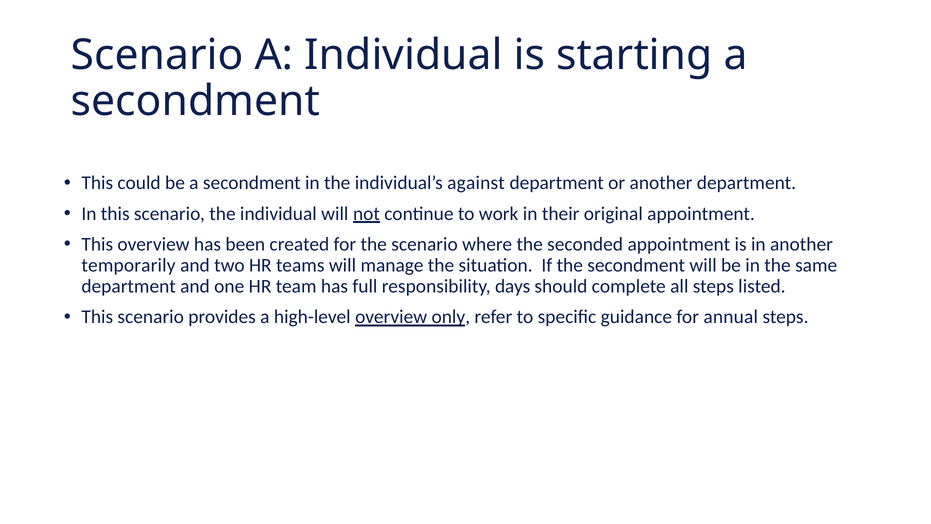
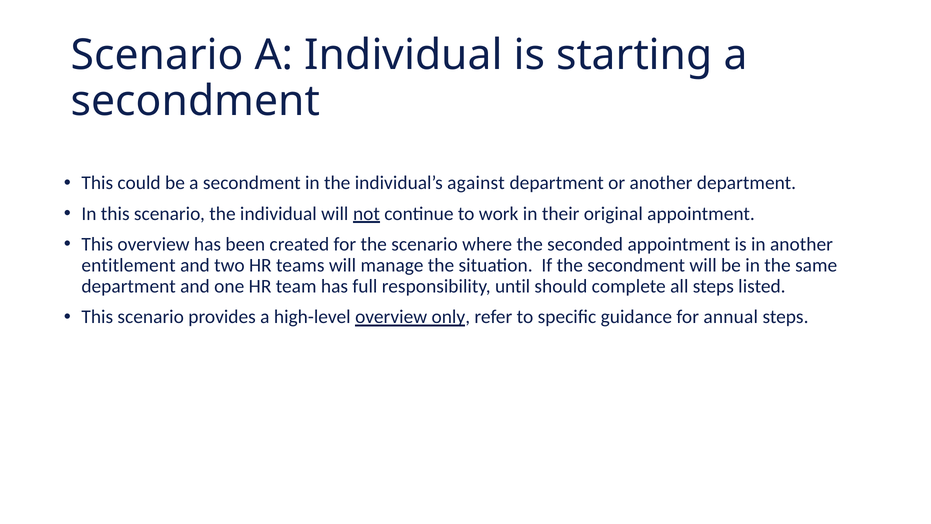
temporarily: temporarily -> entitlement (129, 265)
days: days -> until (513, 286)
